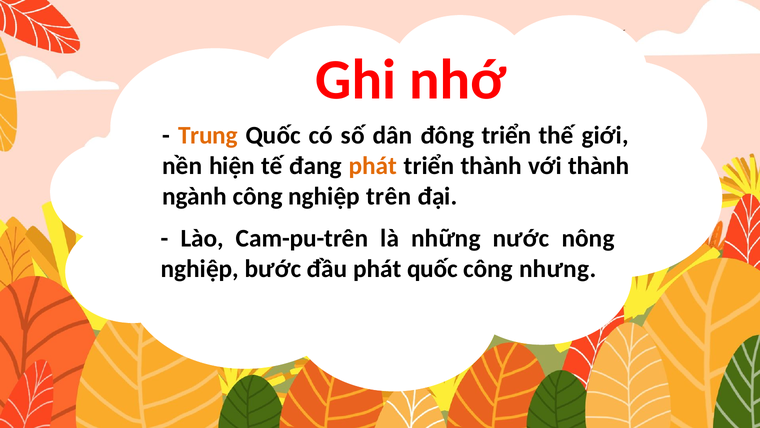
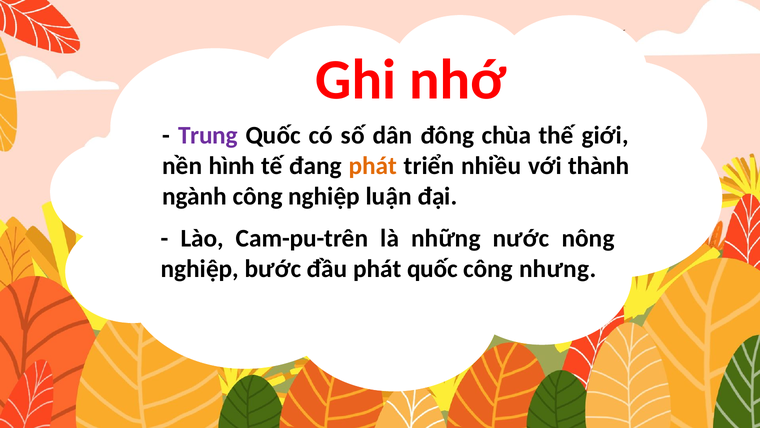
Trung colour: orange -> purple (208, 135)
đông triển: triển -> chùa (506, 135)
hiện: hiện -> hình (232, 166)
triển thành: thành -> nhiều (491, 166)
trên: trên -> luận (389, 196)
